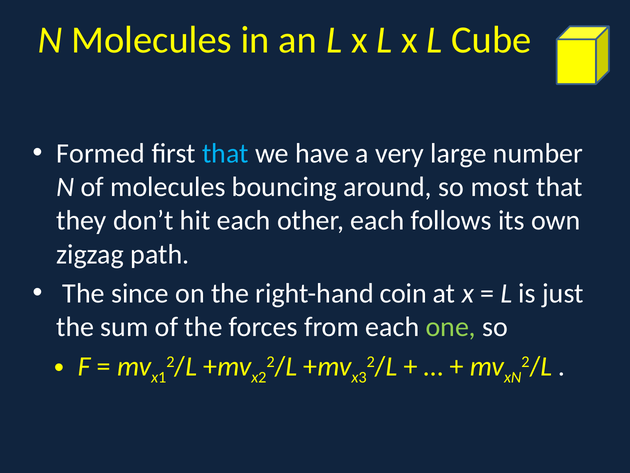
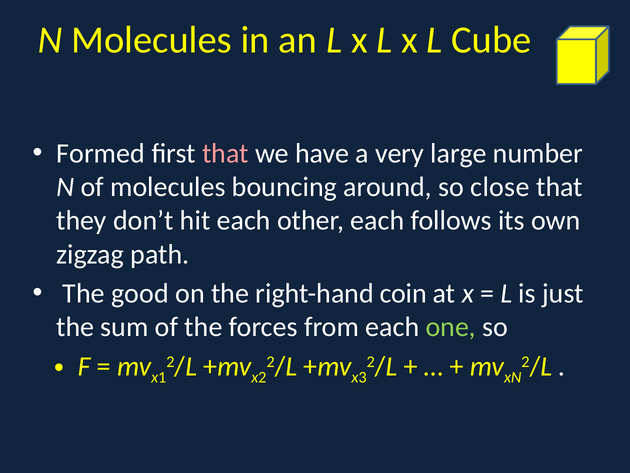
that colour: light blue -> pink (225, 153)
most: most -> close (500, 187)
since: since -> good (140, 293)
